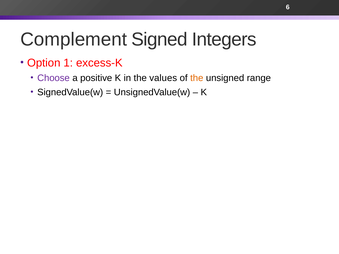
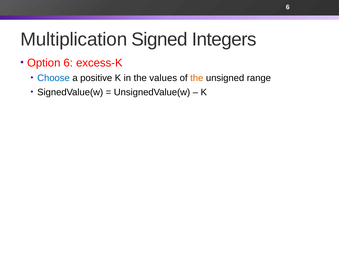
Complement: Complement -> Multiplication (74, 39)
Option 1: 1 -> 6 (68, 63)
Choose colour: purple -> blue (54, 78)
